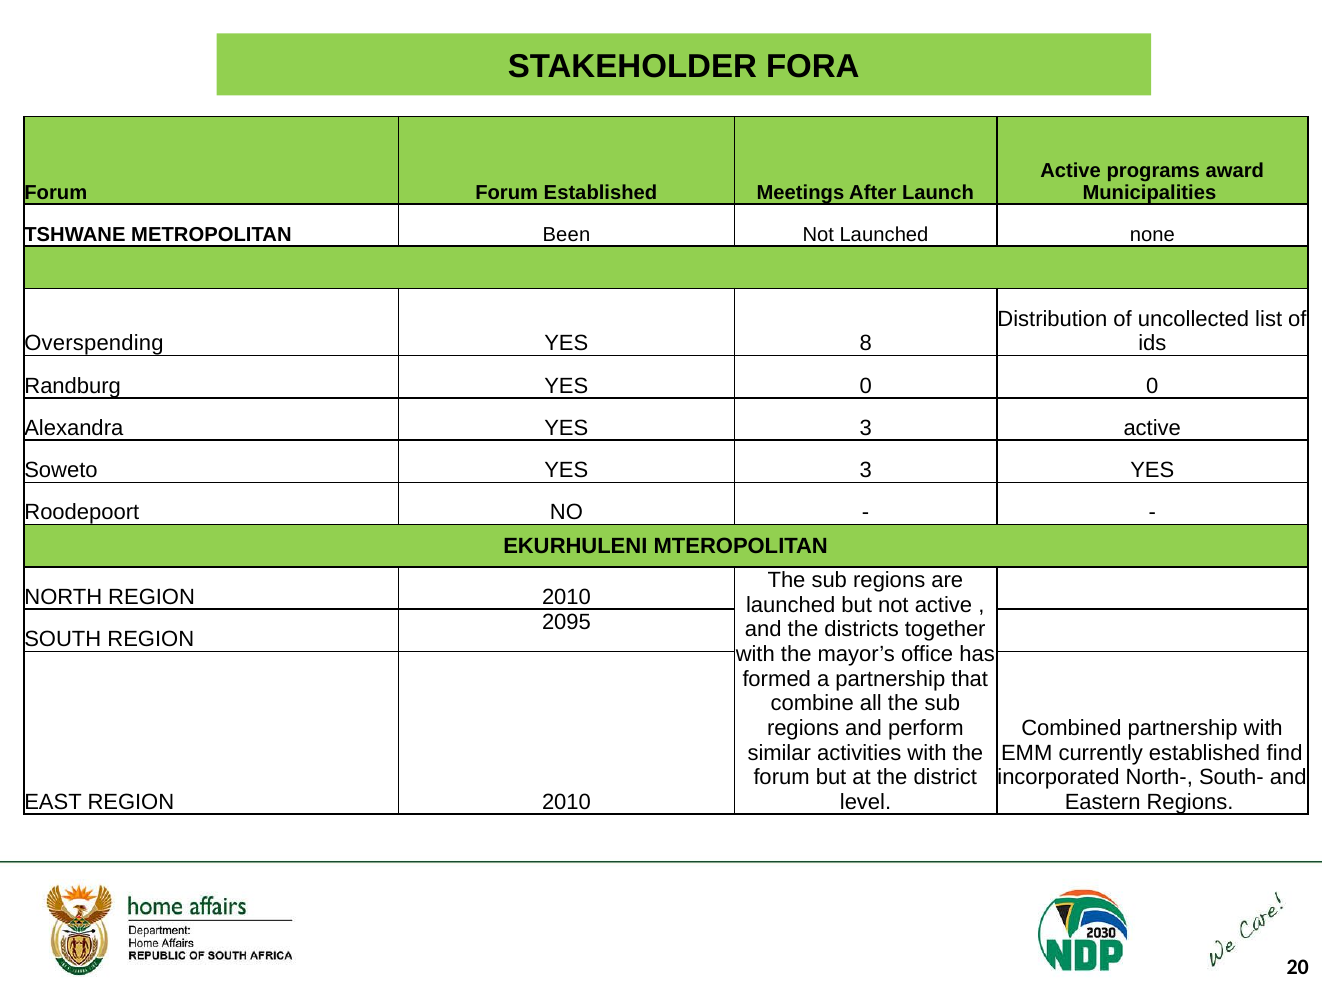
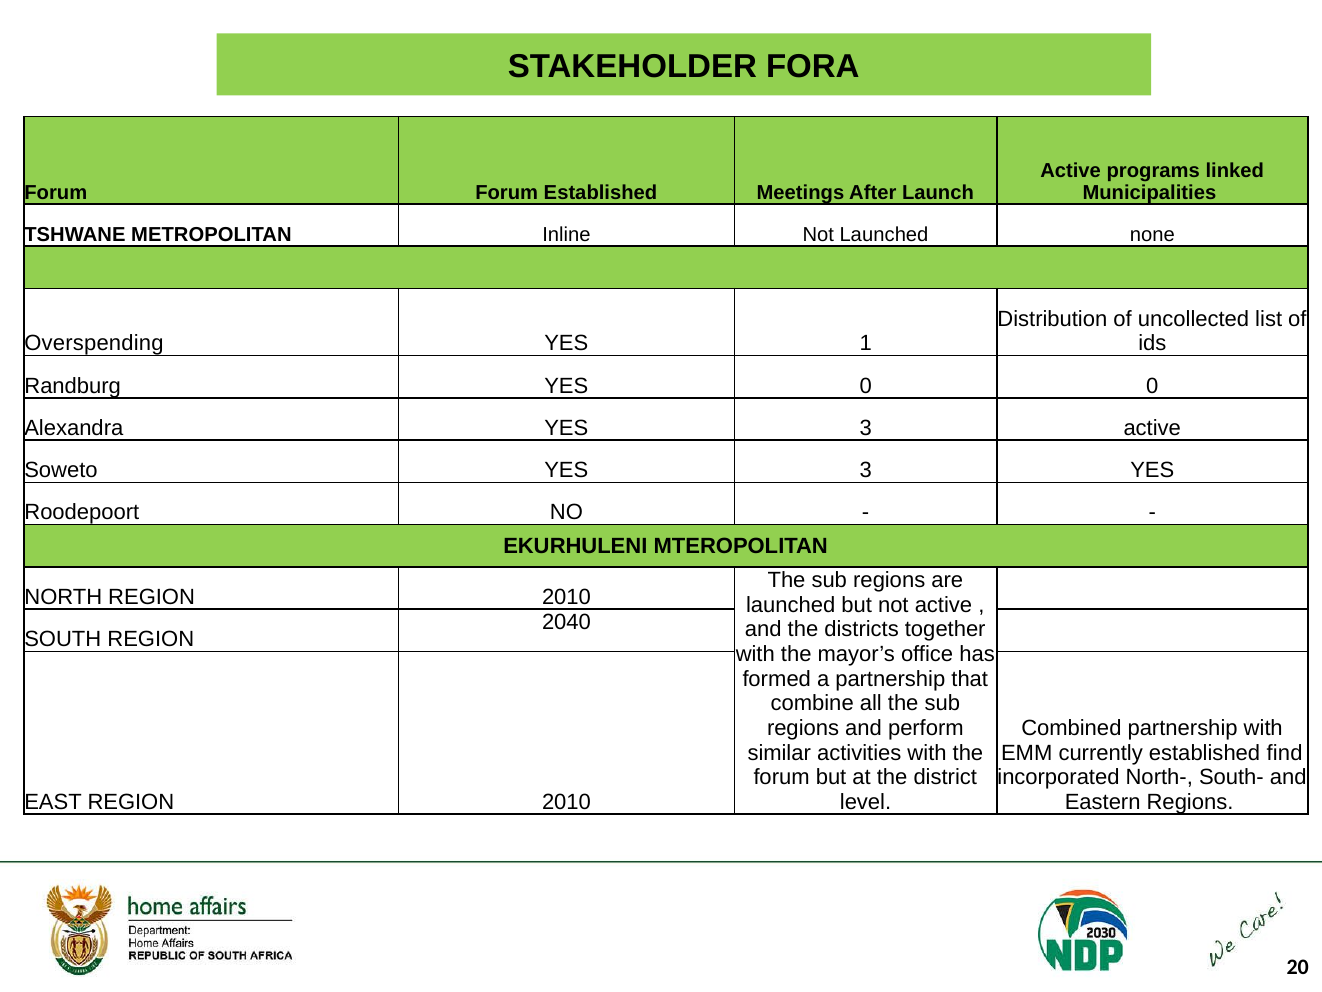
award: award -> linked (1235, 170)
Been: Been -> Inline (566, 235)
8: 8 -> 1 (866, 343)
2095: 2095 -> 2040 (566, 622)
